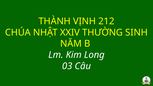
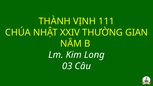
212: 212 -> 111 (106, 21)
SINH: SINH -> GIAN (137, 32)
